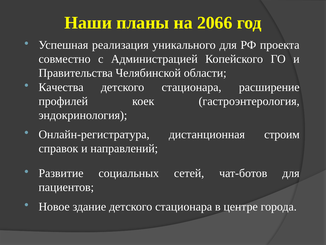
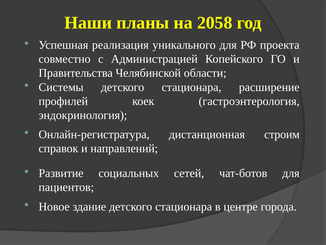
2066: 2066 -> 2058 (215, 23)
Качества: Качества -> Системы (61, 87)
